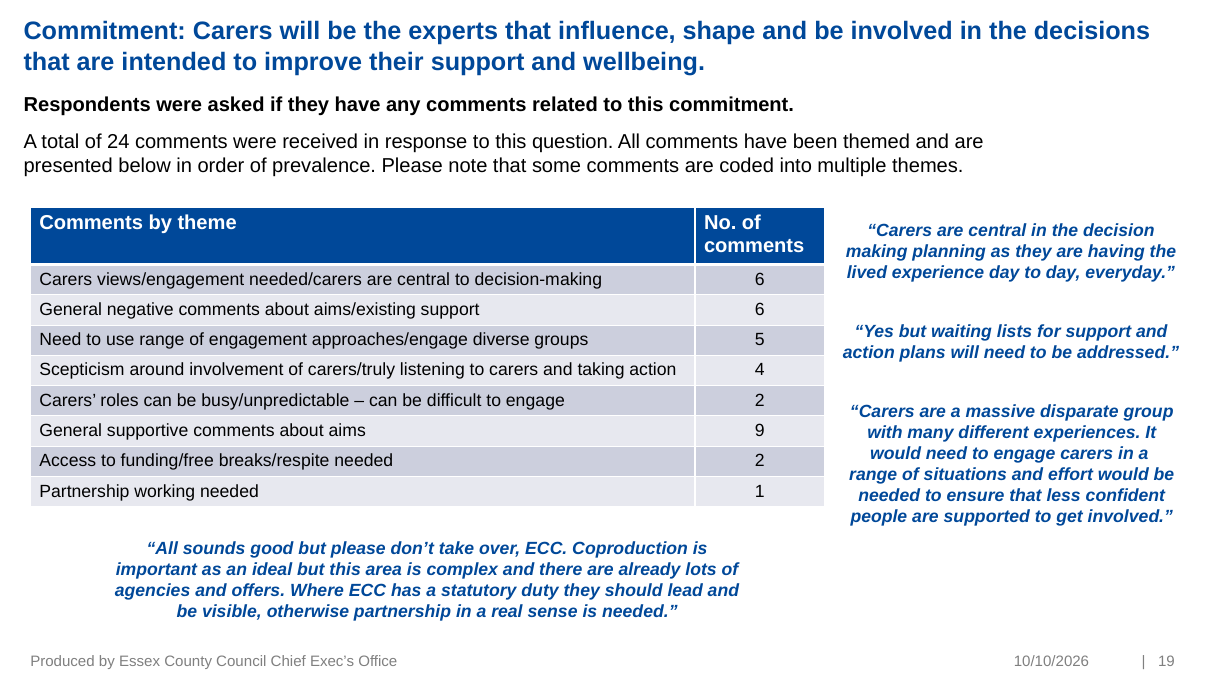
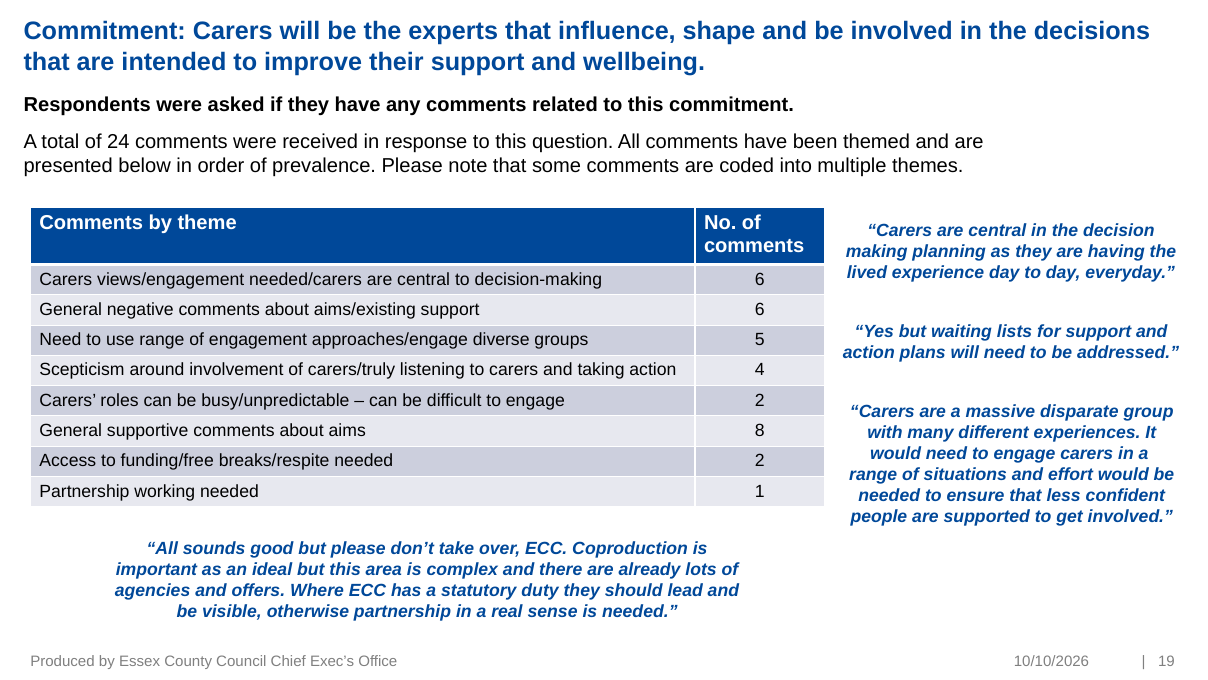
9: 9 -> 8 (760, 430)
